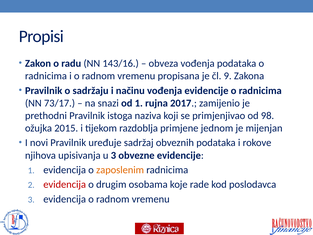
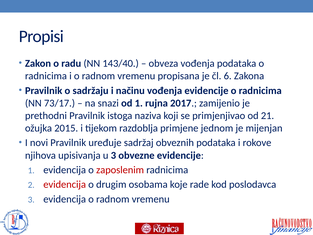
143/16: 143/16 -> 143/40 (121, 63)
9: 9 -> 6 (228, 76)
98: 98 -> 21 (268, 115)
zaposlenim colour: orange -> red (120, 170)
